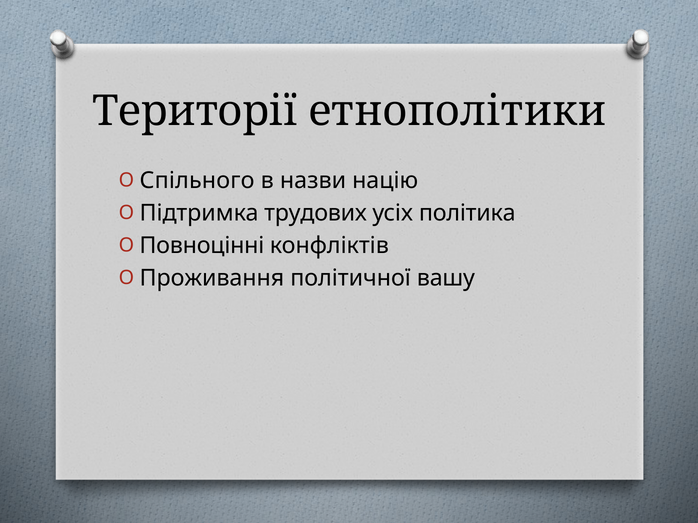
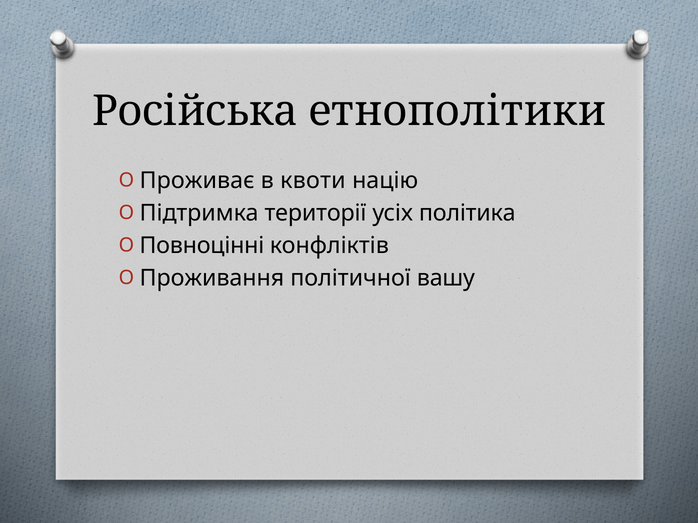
Території: Території -> Російська (195, 111)
Спільного: Спільного -> Проживає (197, 181)
назви: назви -> квоти (313, 181)
трудових: трудових -> території (316, 213)
